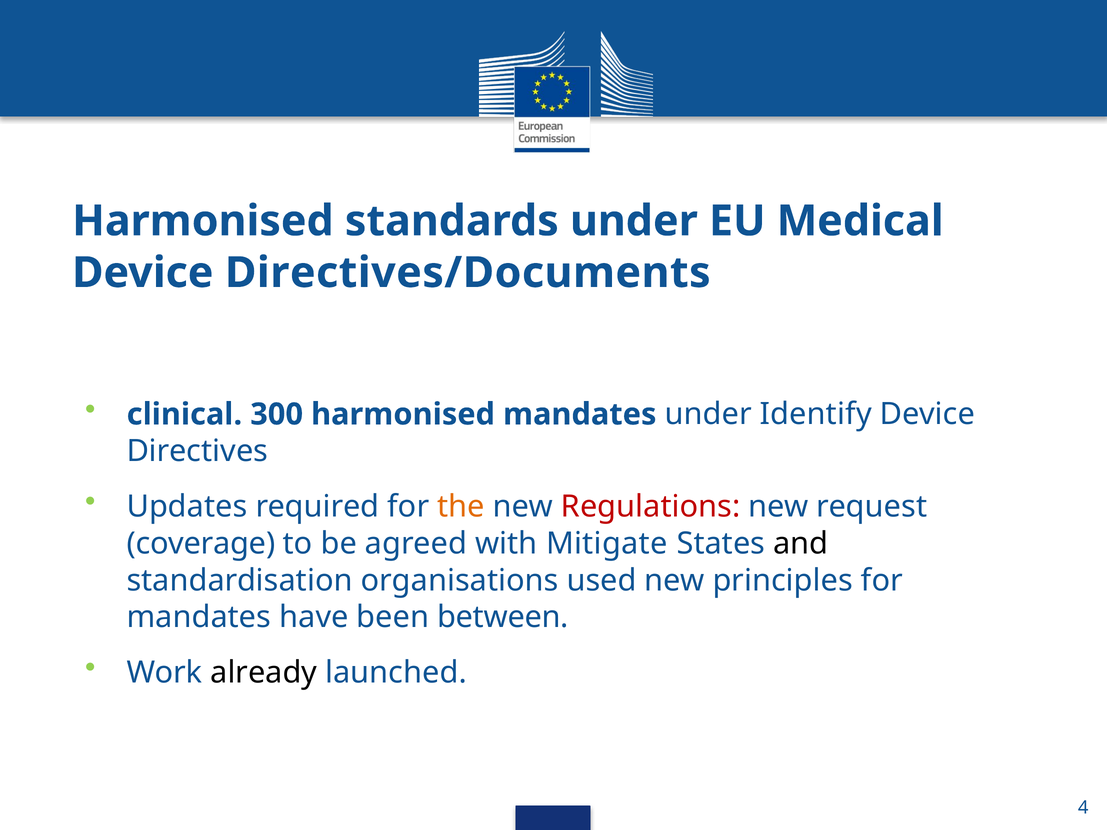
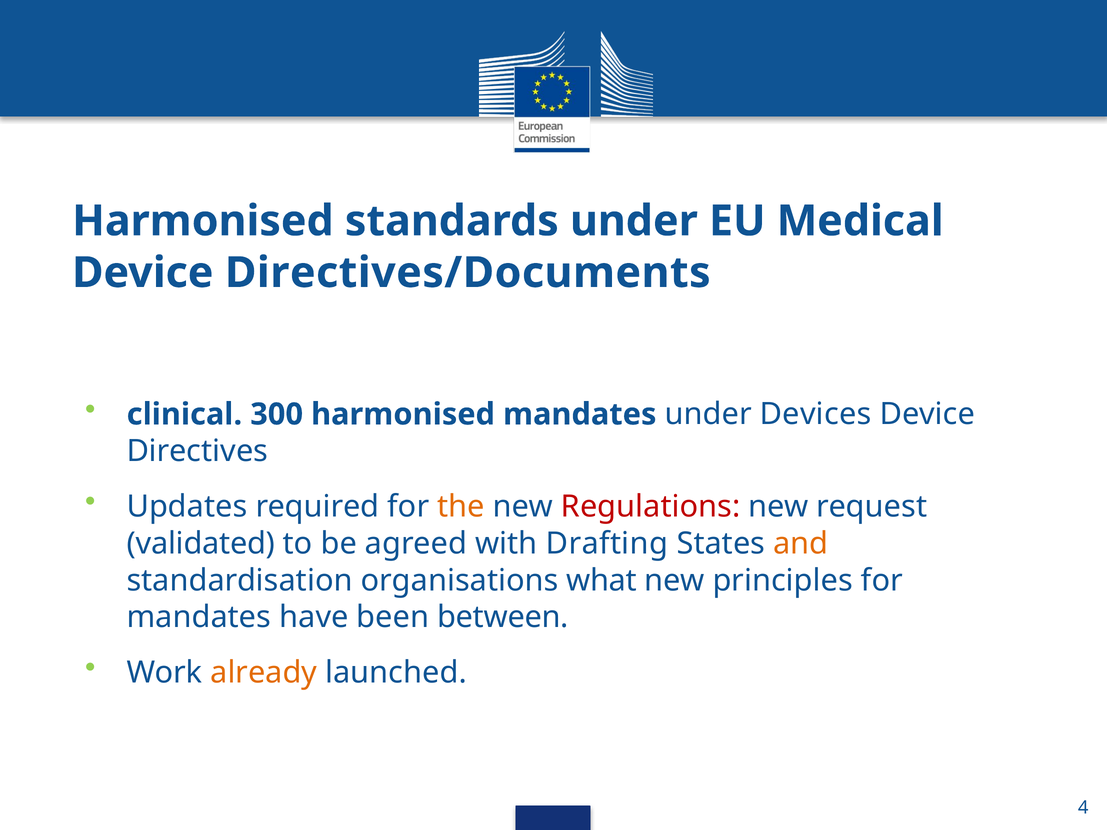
Identify: Identify -> Devices (816, 414)
coverage: coverage -> validated (201, 544)
Mitigate: Mitigate -> Drafting (607, 544)
and colour: black -> orange (801, 544)
used: used -> what (602, 581)
already colour: black -> orange (264, 673)
